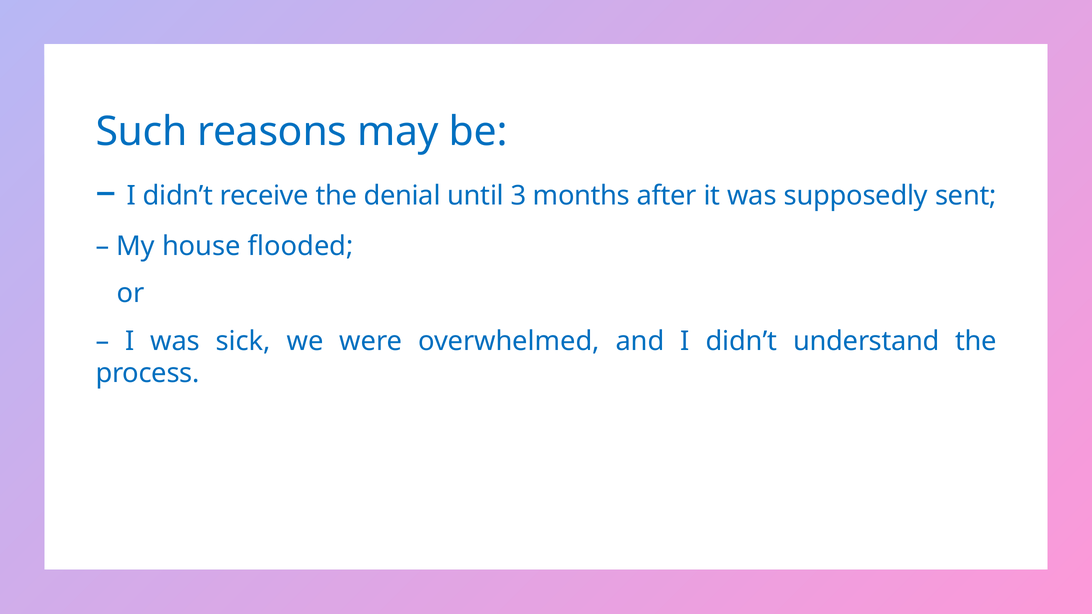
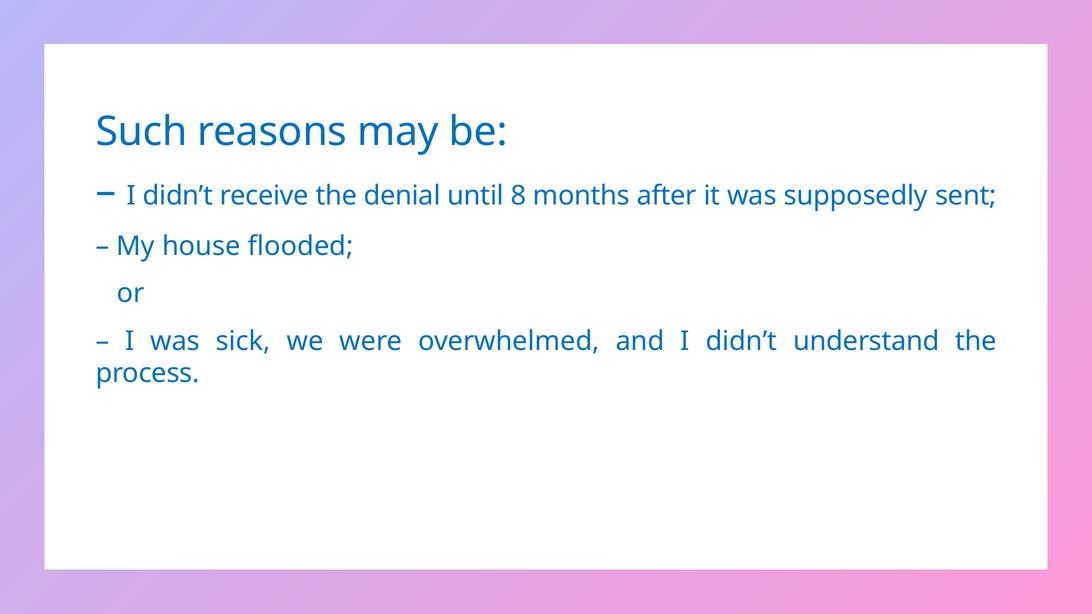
3: 3 -> 8 (518, 196)
